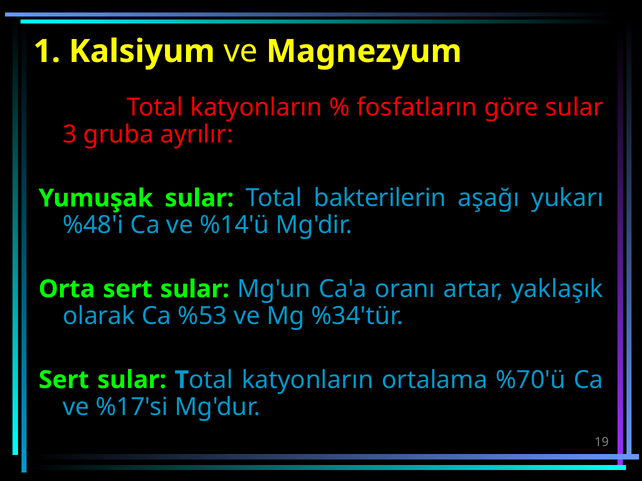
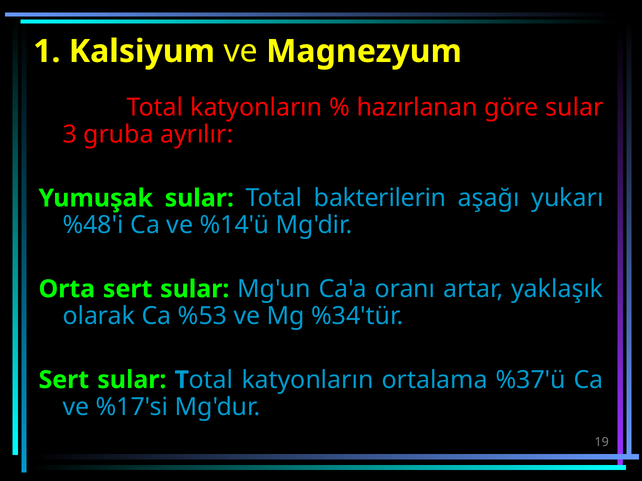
fosfatların: fosfatların -> hazırlanan (417, 107)
%70'ü: %70'ü -> %37'ü (531, 380)
